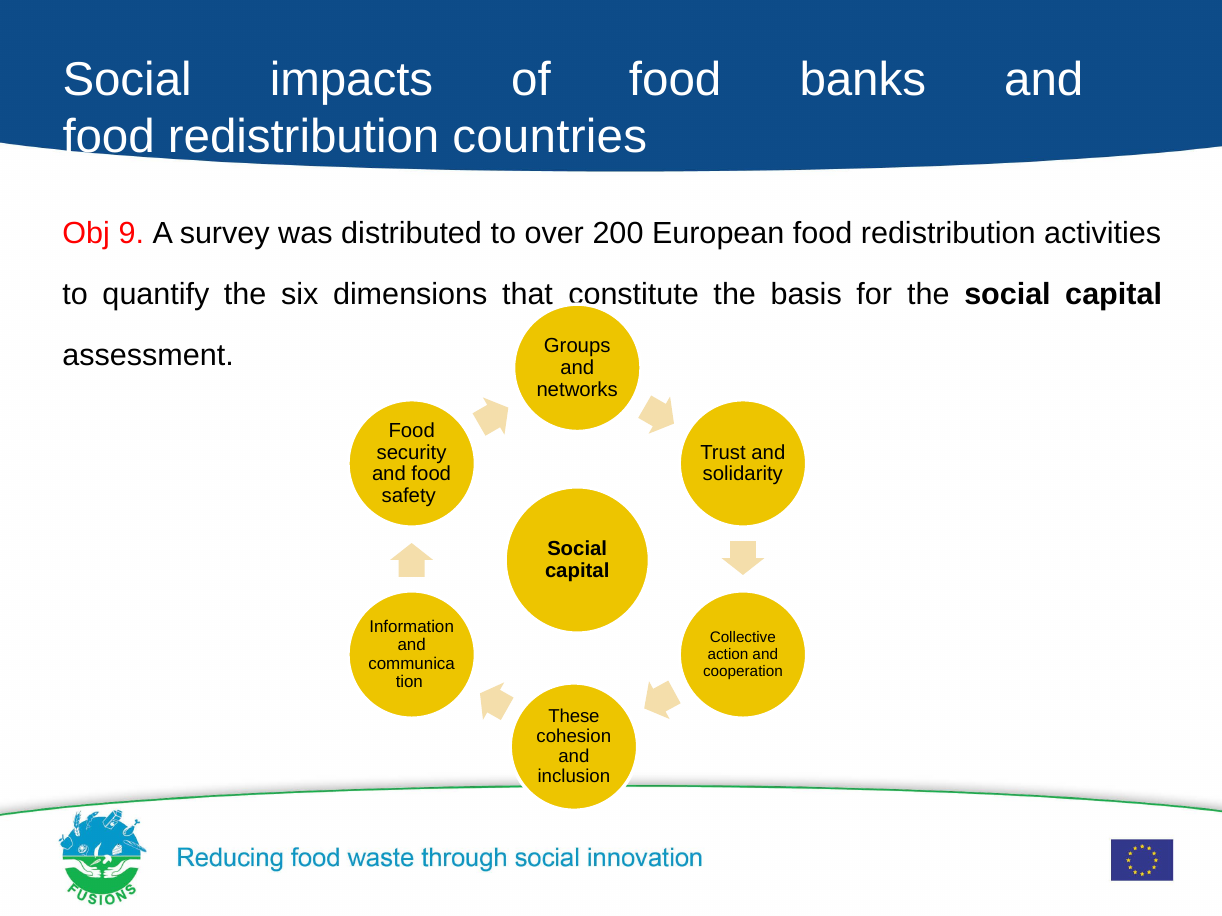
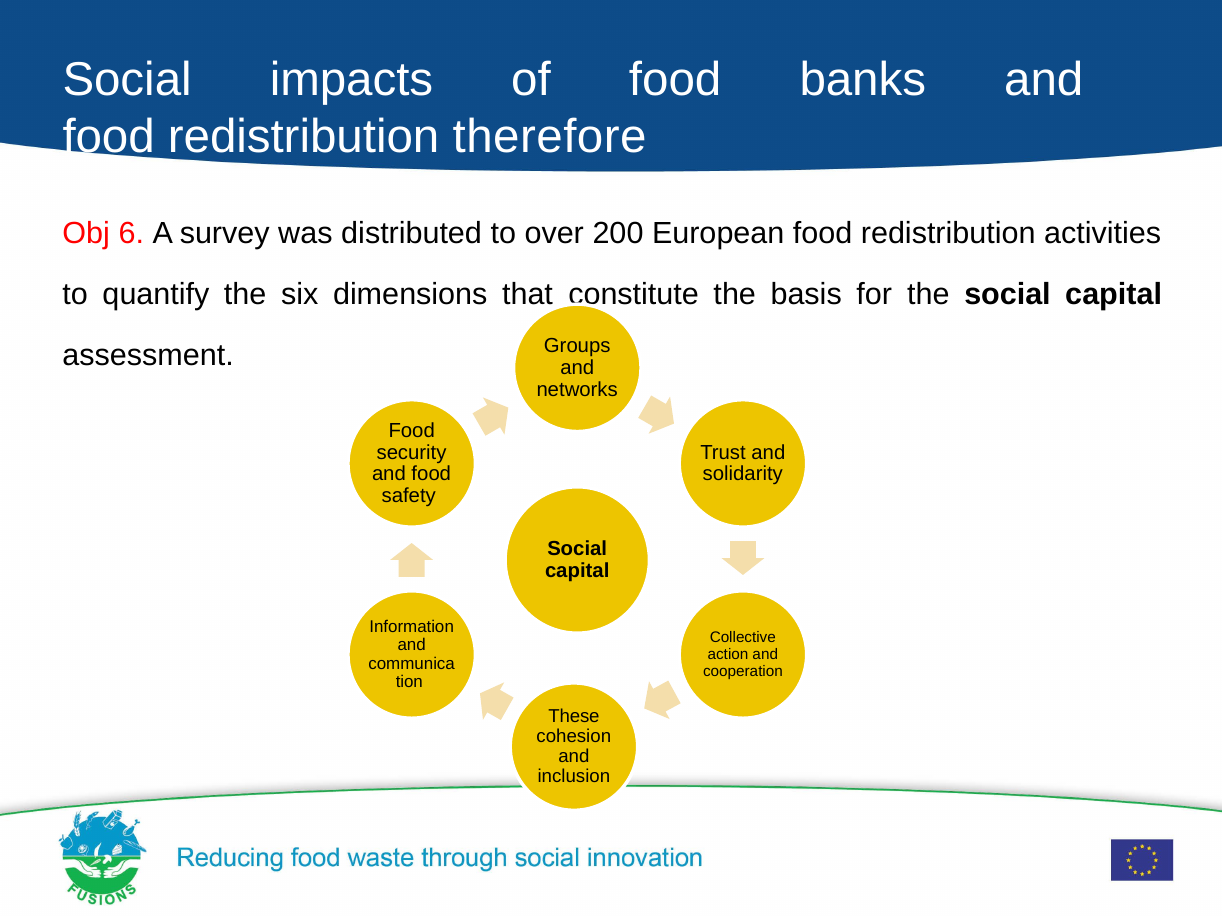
countries: countries -> therefore (550, 137)
9: 9 -> 6 (131, 234)
